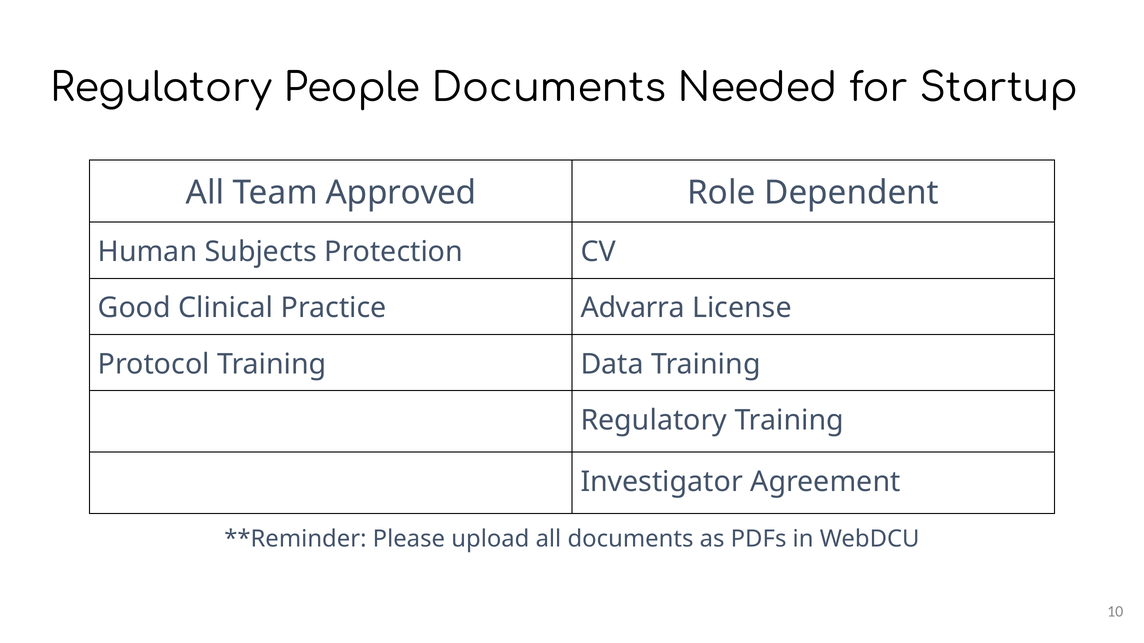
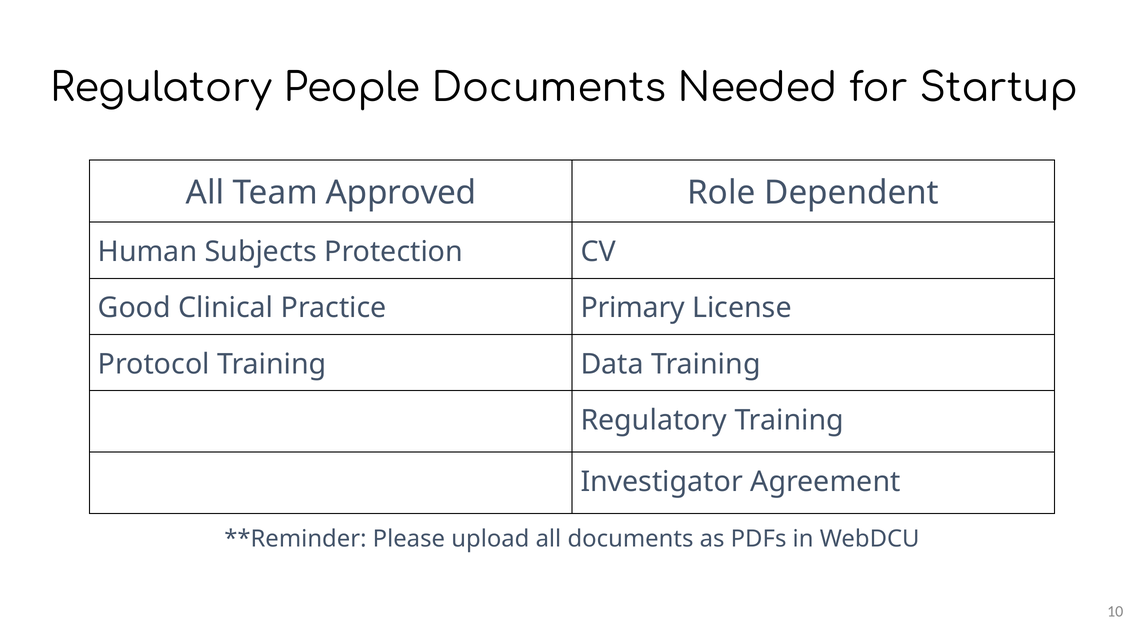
Advarra: Advarra -> Primary (633, 308)
